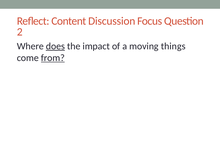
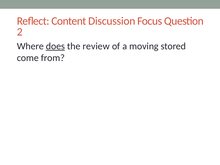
impact: impact -> review (96, 46)
things: things -> stored (173, 46)
from underline: present -> none (53, 58)
